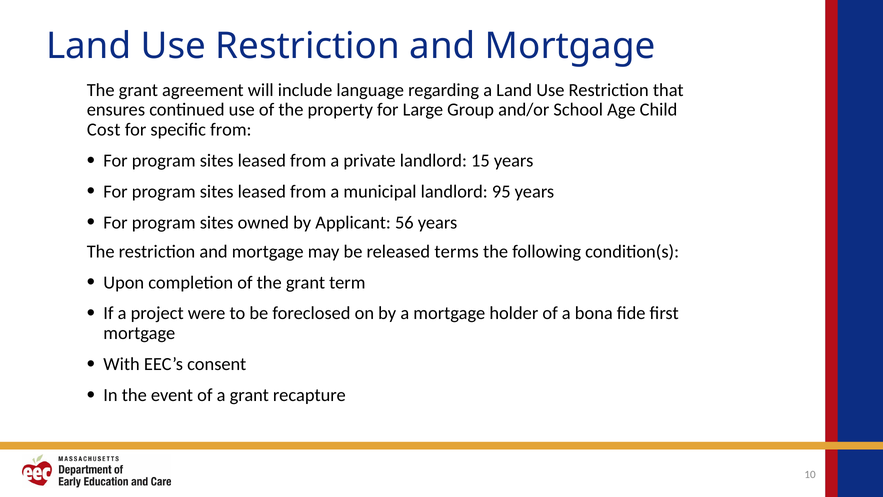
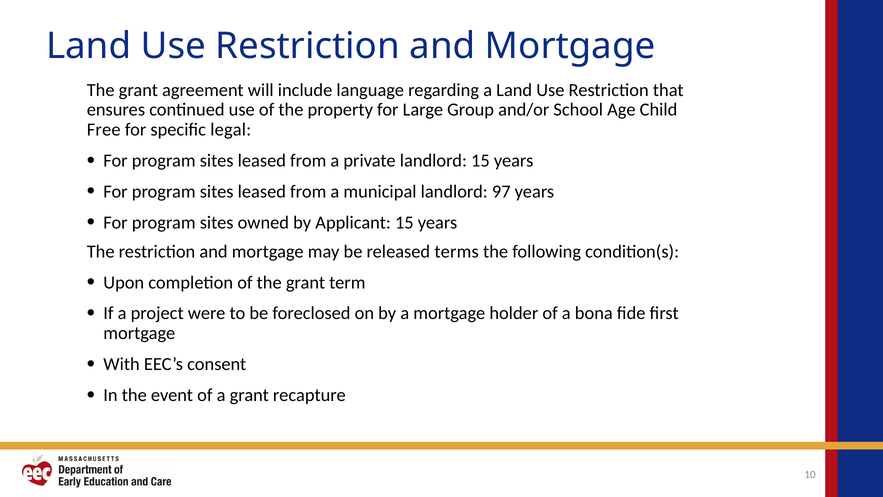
Cost: Cost -> Free (104, 130)
specific from: from -> legal (231, 130)
95: 95 -> 97 (501, 191)
Applicant 56: 56 -> 15 (404, 222)
